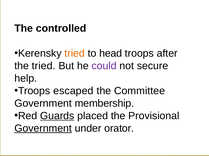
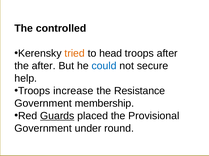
the tried: tried -> after (44, 66)
could colour: purple -> blue (104, 66)
escaped: escaped -> increase (73, 91)
Committee: Committee -> Resistance (140, 91)
Government underline: present -> none (43, 129)
orator: orator -> round (119, 129)
